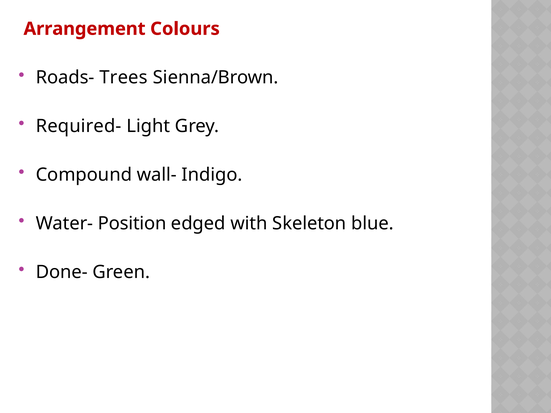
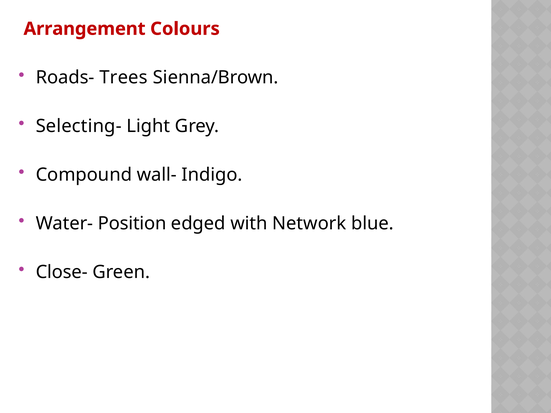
Required-: Required- -> Selecting- (79, 126)
Skeleton: Skeleton -> Network (309, 224)
Done-: Done- -> Close- (62, 272)
